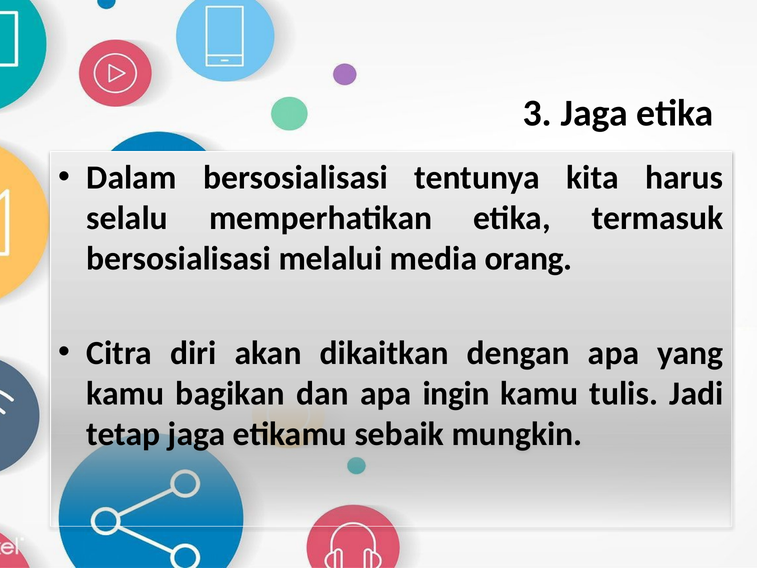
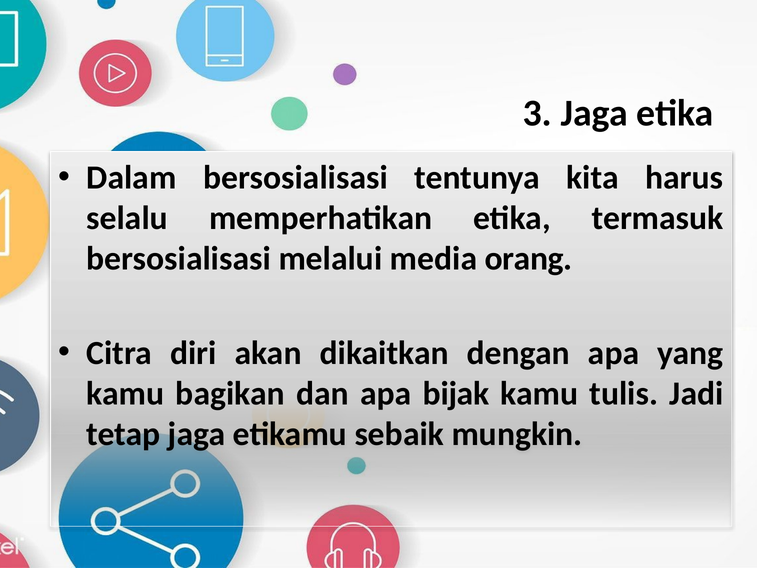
ingin: ingin -> bijak (456, 393)
